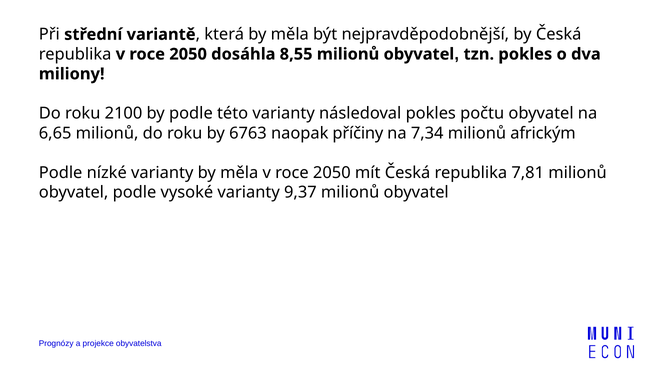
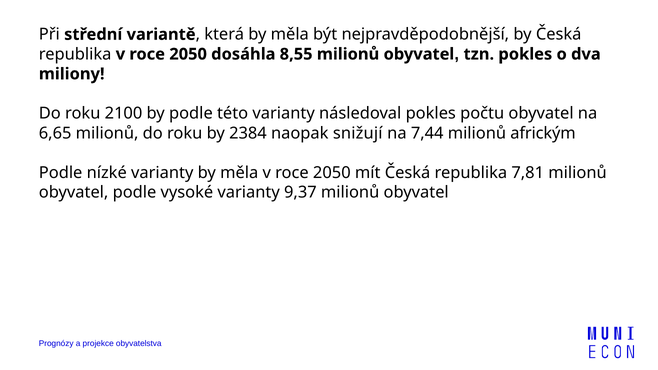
6763: 6763 -> 2384 (248, 133)
příčiny: příčiny -> snižují (358, 133)
7,34: 7,34 -> 7,44 (427, 133)
